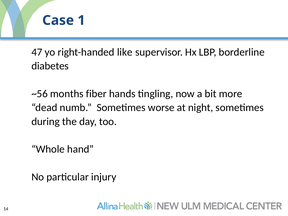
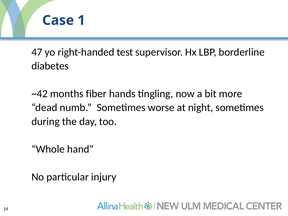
like: like -> test (125, 52)
~56: ~56 -> ~42 (40, 94)
